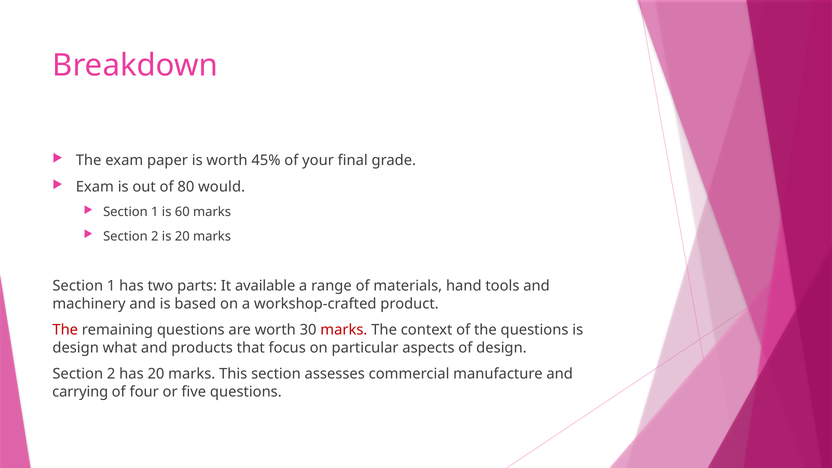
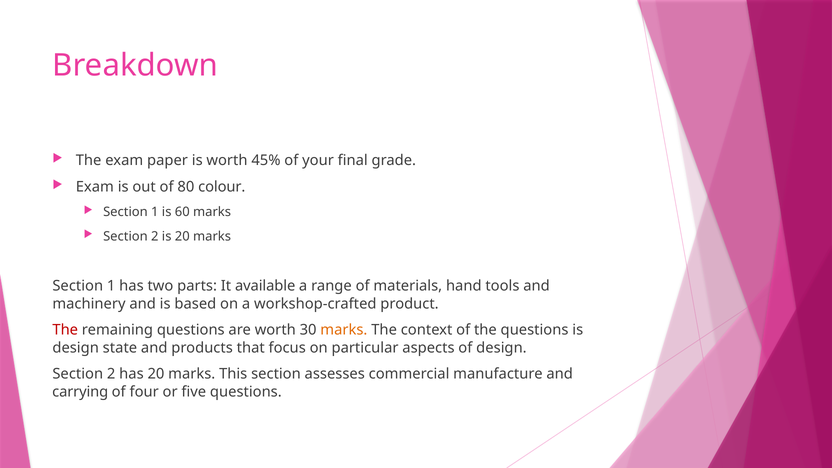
would: would -> colour (222, 187)
marks colour: red -> orange (344, 330)
what: what -> state (120, 348)
